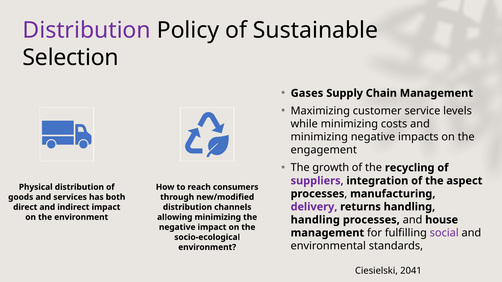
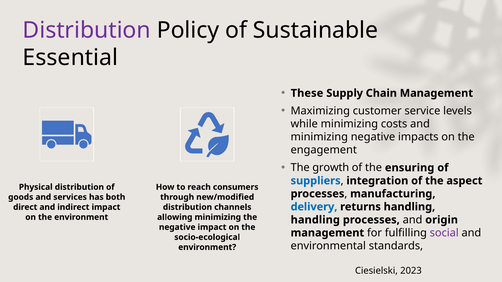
Selection: Selection -> Essential (70, 58)
Gases: Gases -> These (307, 93)
recycling: recycling -> ensuring (410, 168)
suppliers colour: purple -> blue (316, 181)
delivery colour: purple -> blue (314, 207)
house: house -> origin (442, 220)
2041: 2041 -> 2023 (411, 271)
